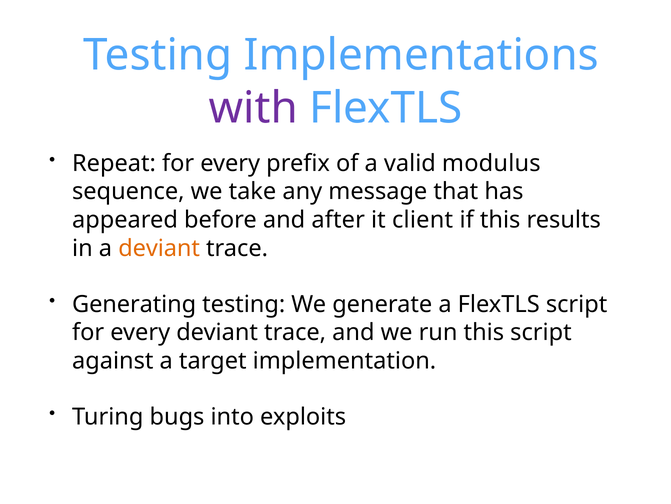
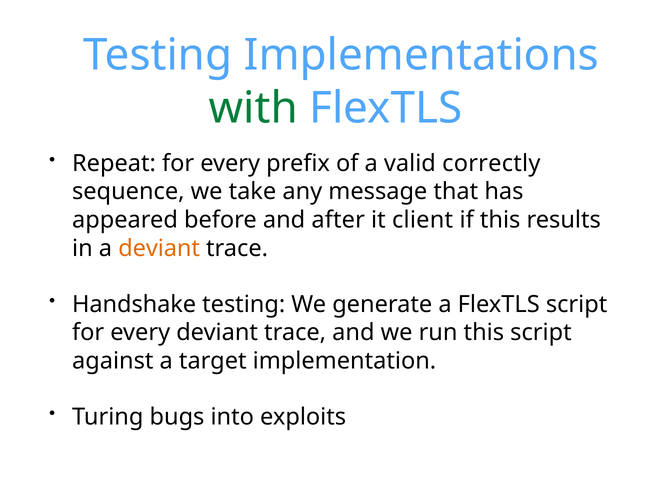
with colour: purple -> green (253, 108)
modulus: modulus -> correctly (491, 163)
Generating: Generating -> Handshake (134, 304)
